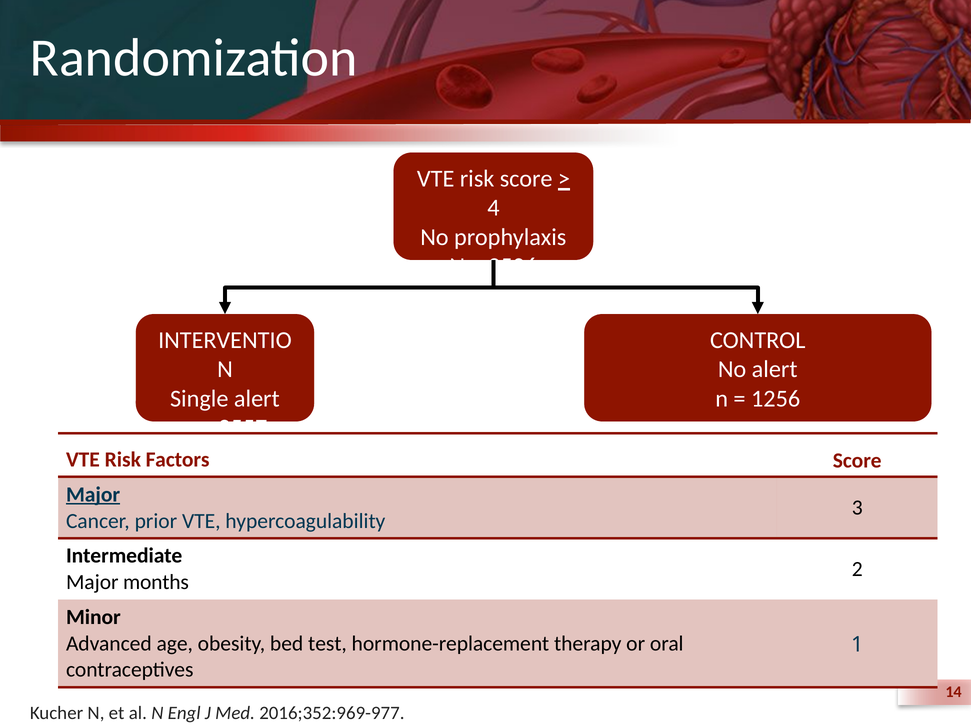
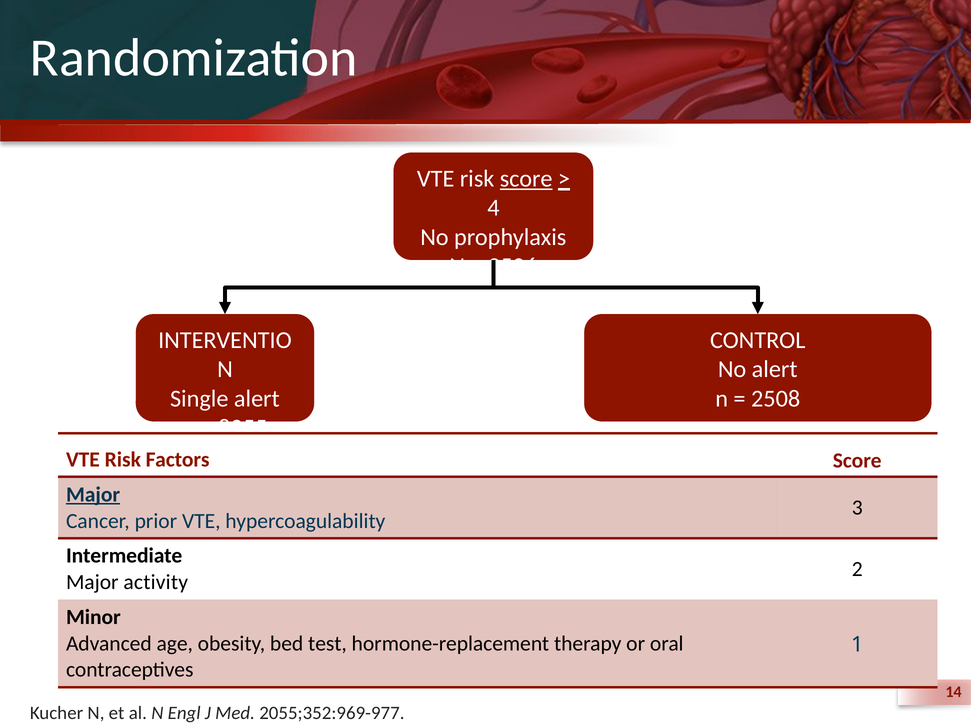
score underline: none -> present (526, 179)
1256: 1256 -> 2508 (776, 399)
2557: 2557 -> 8255 (243, 428)
months: months -> activity (156, 582)
2016;352:969-977: 2016;352:969-977 -> 2055;352:969-977 (332, 713)
